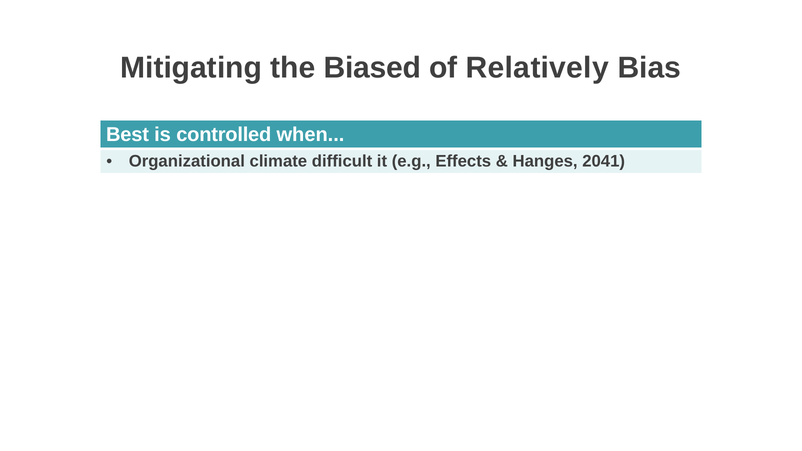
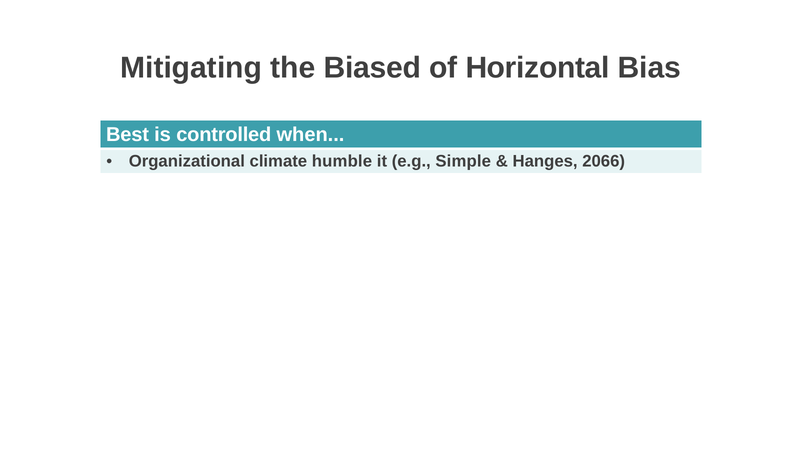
Relatively: Relatively -> Horizontal (538, 68)
difficult: difficult -> humble (342, 161)
Effects: Effects -> Simple (463, 161)
2041: 2041 -> 2066 (604, 161)
